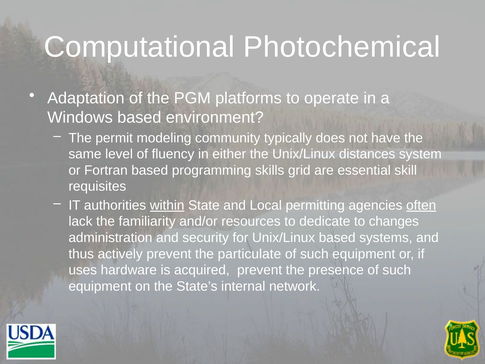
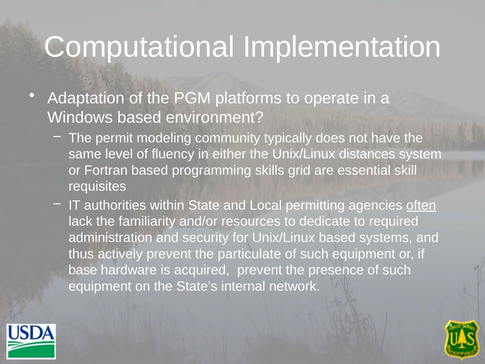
Photochemical: Photochemical -> Implementation (342, 47)
within underline: present -> none (167, 205)
changes: changes -> required (394, 221)
uses: uses -> base (83, 270)
